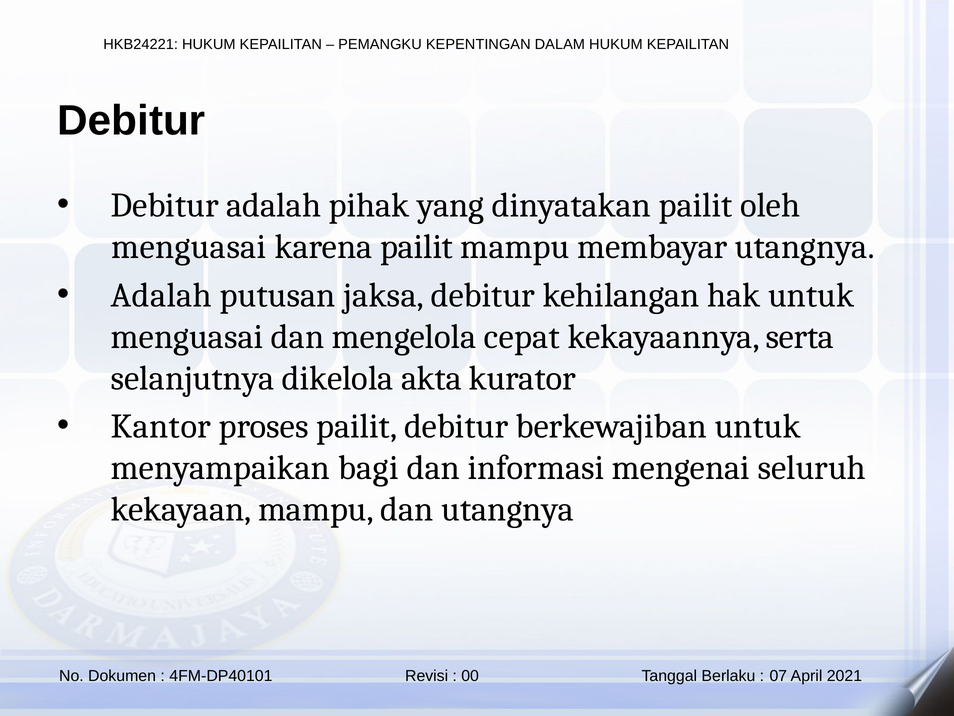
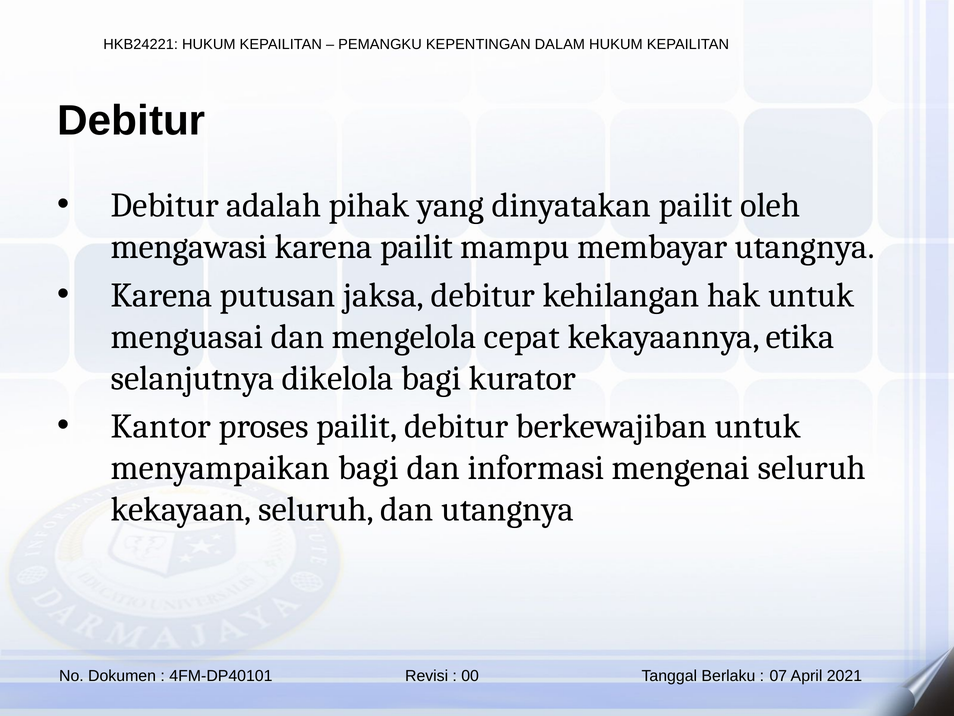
menguasai: menguasai -> mengawasi (189, 247)
Adalah: Adalah -> Karena (162, 295)
serta: serta -> etika (800, 337)
dikelola akta: akta -> bagi (431, 378)
kekayaan mampu: mampu -> seluruh (316, 509)
